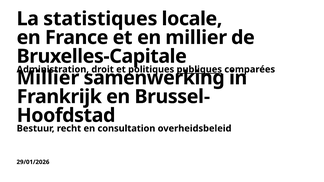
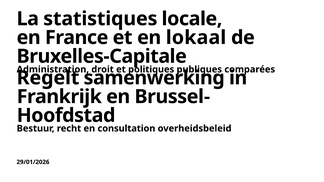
en millier: millier -> lokaal (196, 38)
publiques underline: present -> none (199, 69)
Millier: Millier -> Regelt (48, 78)
